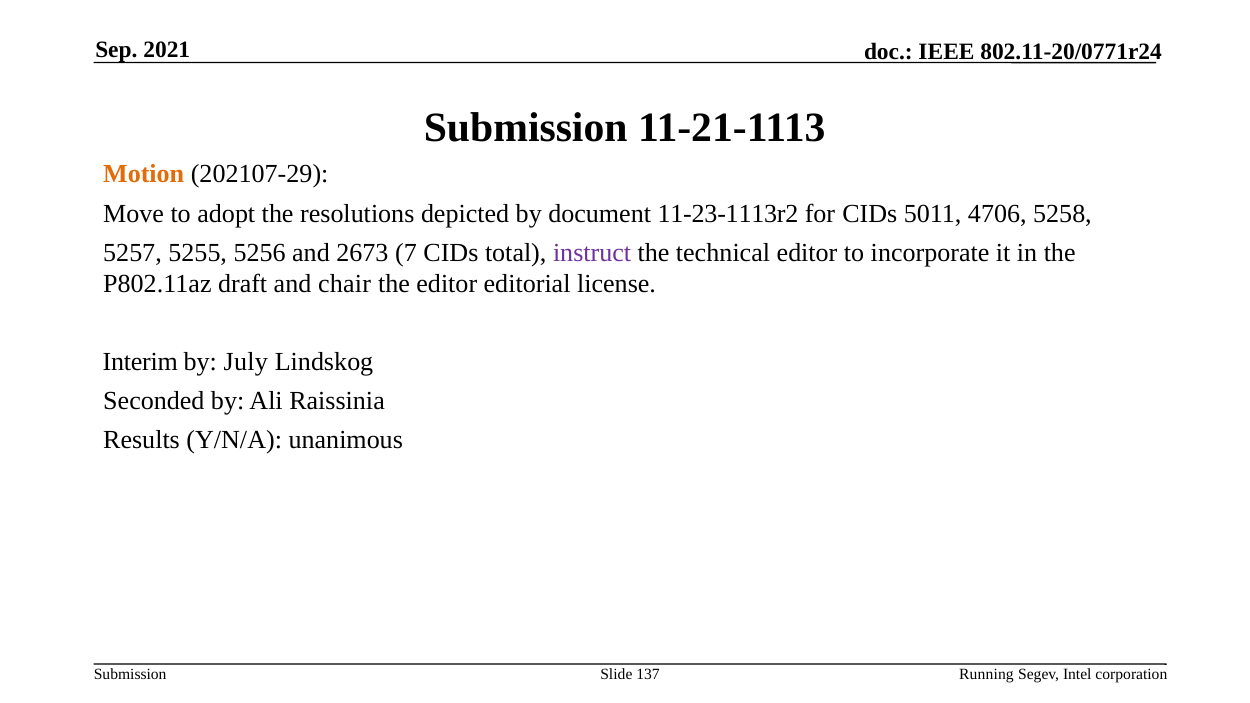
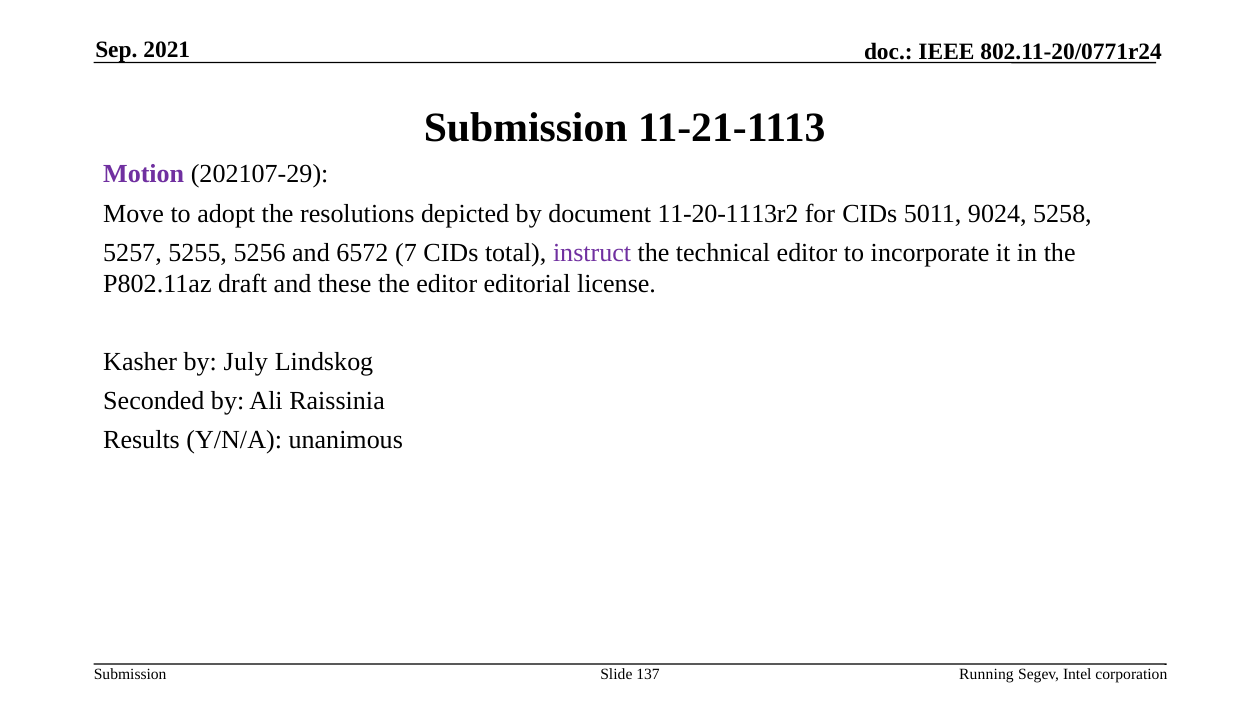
Motion colour: orange -> purple (144, 174)
11-23-1113r2: 11-23-1113r2 -> 11-20-1113r2 (728, 213)
4706: 4706 -> 9024 (997, 213)
2673: 2673 -> 6572 (362, 253)
chair: chair -> these (345, 284)
Interim: Interim -> Kasher (140, 362)
